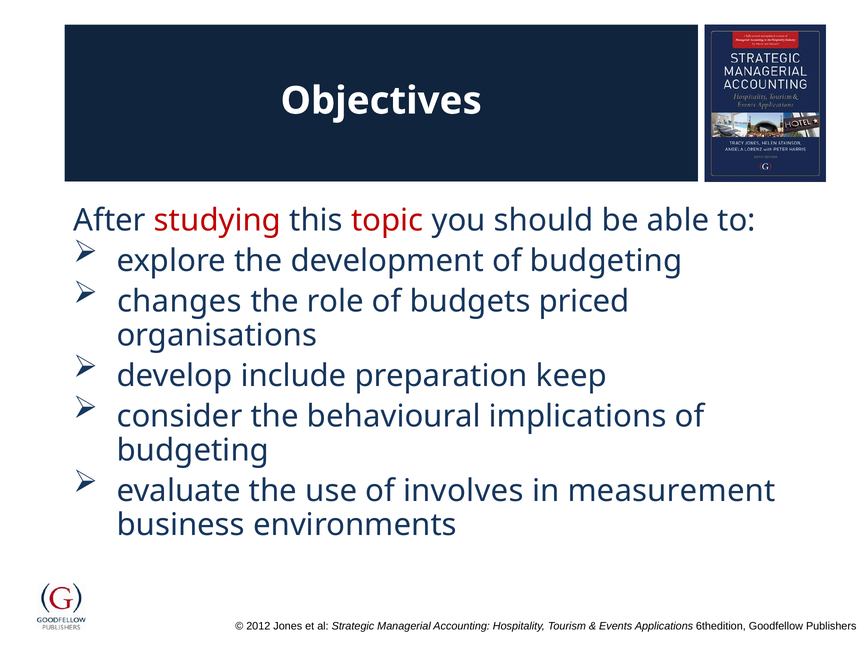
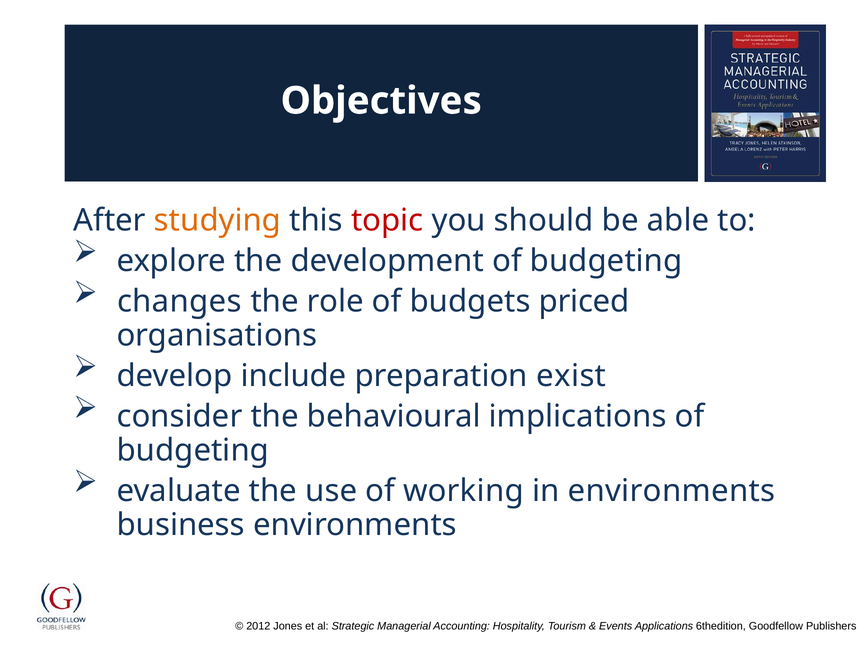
studying colour: red -> orange (218, 220)
keep: keep -> exist (571, 376)
involves: involves -> working (463, 491)
in measurement: measurement -> environments (671, 491)
